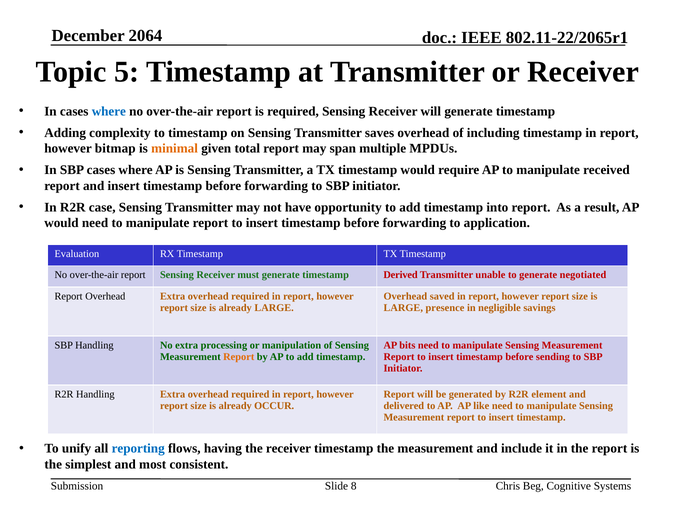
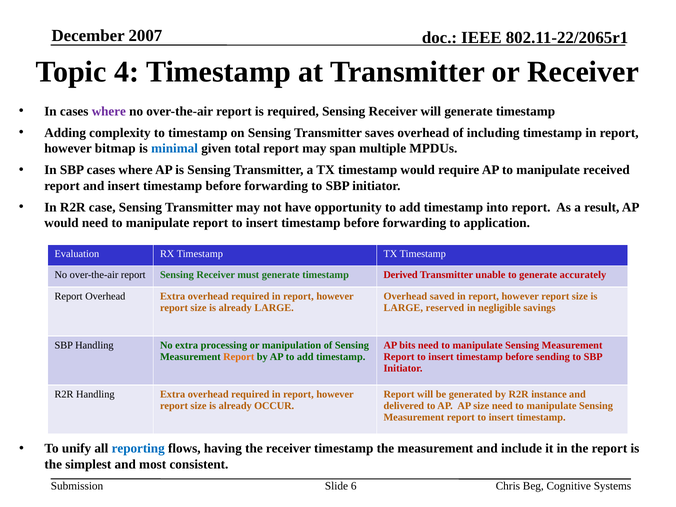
2064: 2064 -> 2007 (145, 36)
5: 5 -> 4 (127, 72)
where colour: blue -> purple (109, 111)
minimal colour: orange -> blue (175, 149)
negotiated: negotiated -> accurately (583, 275)
presence: presence -> reserved (445, 308)
element: element -> instance (549, 394)
AP like: like -> size (481, 406)
8: 8 -> 6 (354, 486)
